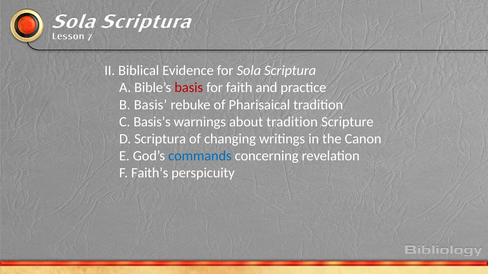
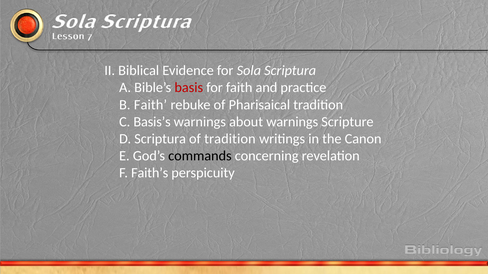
B Basis: Basis -> Faith (150, 105)
about tradition: tradition -> warnings (292, 122)
of changing: changing -> tradition (230, 139)
commands colour: blue -> black (200, 156)
